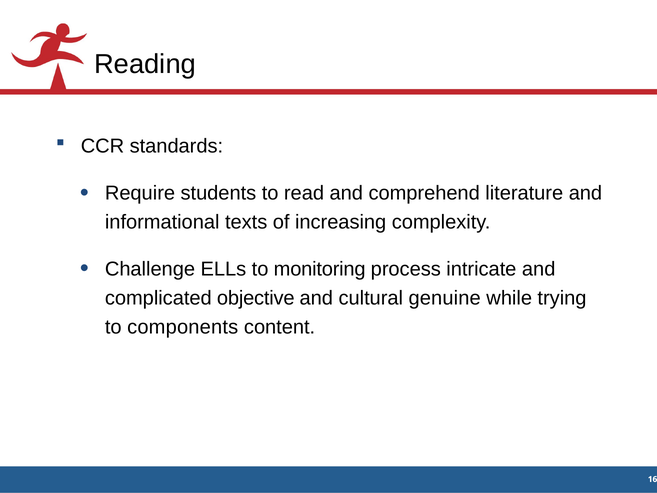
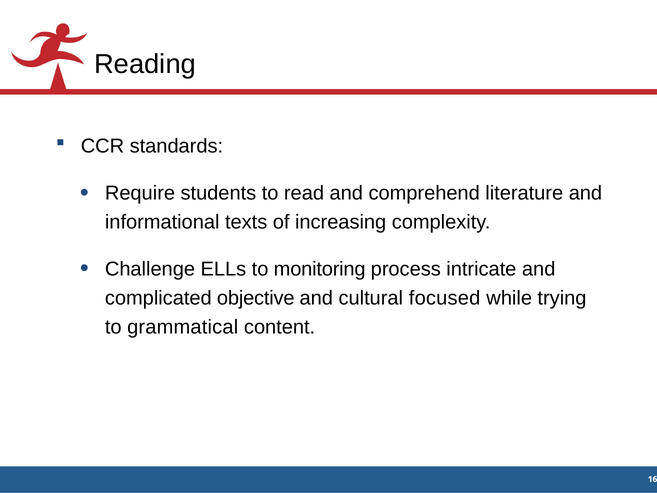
genuine: genuine -> focused (445, 298)
components: components -> grammatical (183, 327)
